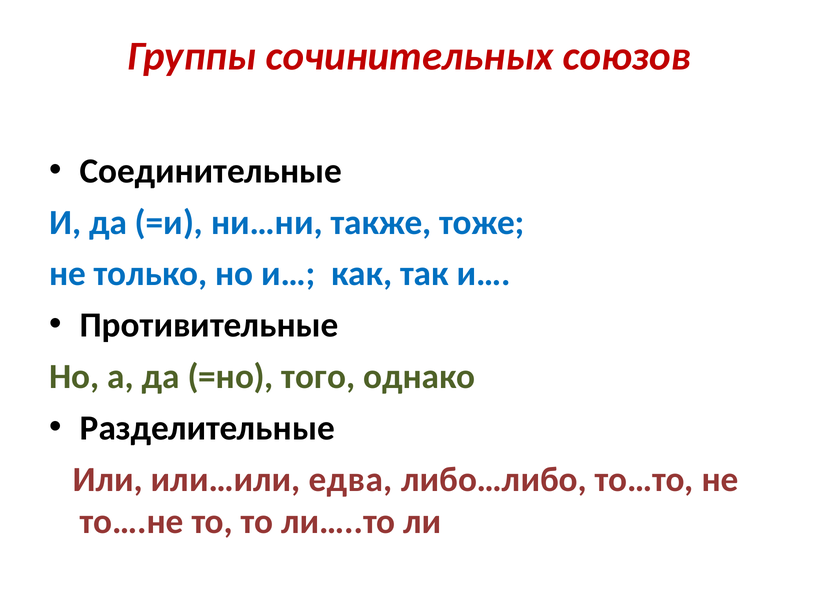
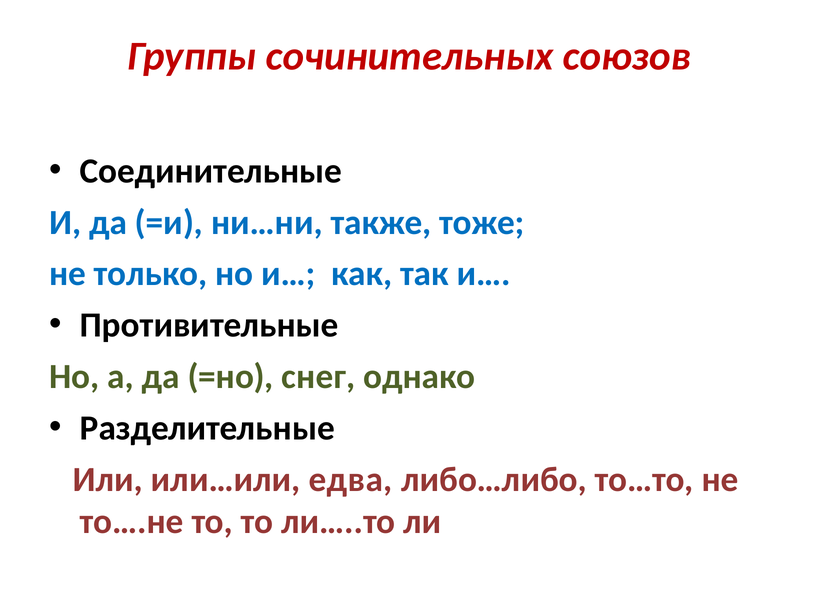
того: того -> снег (318, 377)
